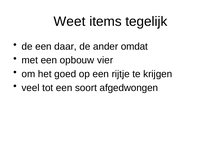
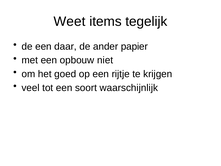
omdat: omdat -> papier (134, 46)
vier: vier -> niet (105, 60)
afgedwongen: afgedwongen -> waarschijnlijk (129, 88)
